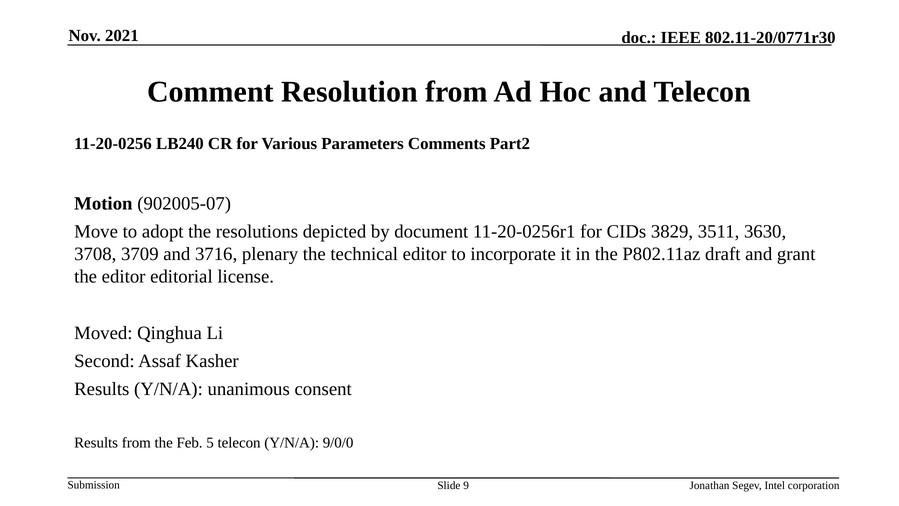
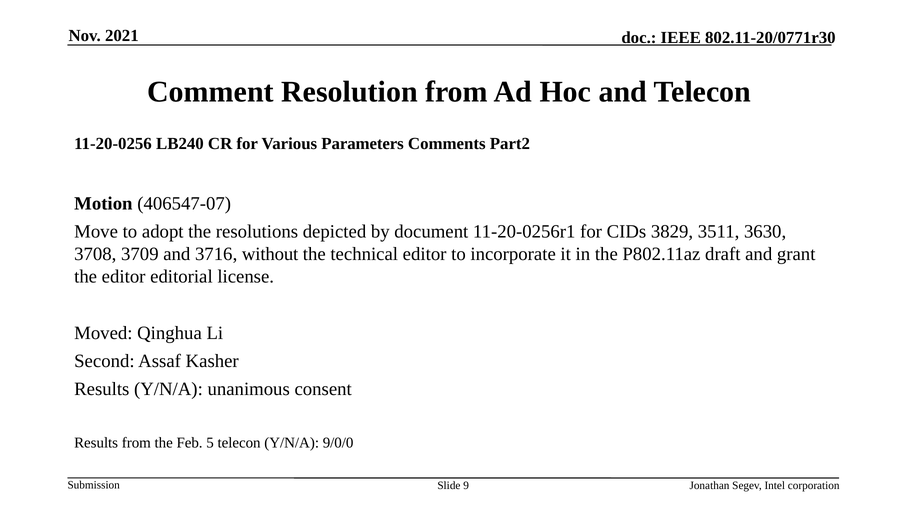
902005-07: 902005-07 -> 406547-07 (184, 204)
plenary: plenary -> without (270, 254)
